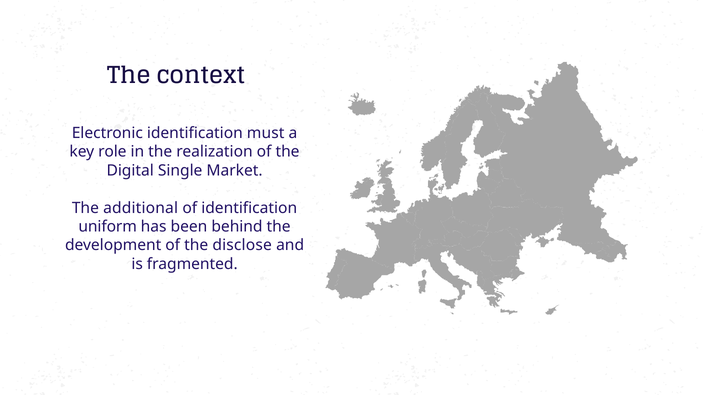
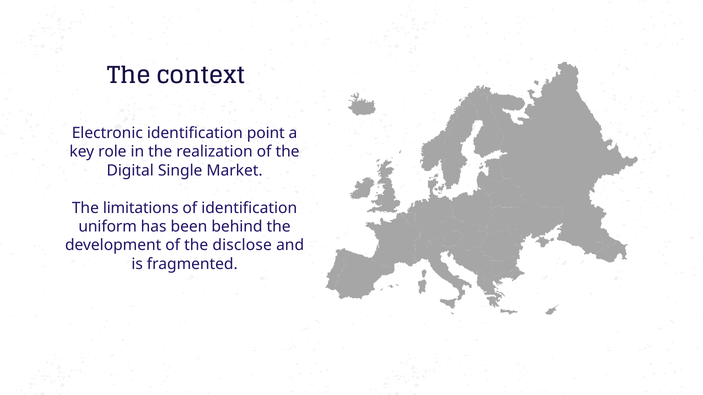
must: must -> point (266, 133)
additional: additional -> limitations (141, 208)
